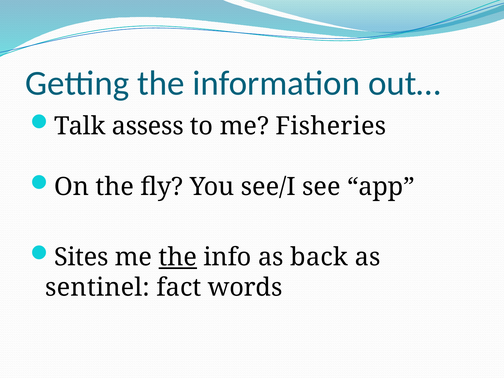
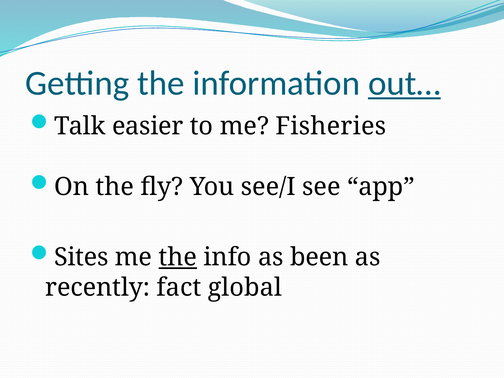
out… underline: none -> present (404, 83)
assess: assess -> easier (148, 126)
back: back -> been (319, 257)
sentinel: sentinel -> recently (98, 288)
words: words -> global (245, 288)
